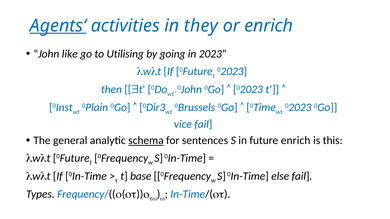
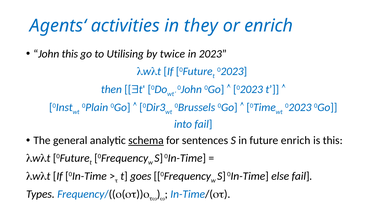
Agents‘ underline: present -> none (58, 26)
John like: like -> this (70, 54)
going: going -> twice (172, 54)
vice: vice -> into (183, 124)
base: base -> goes (141, 176)
